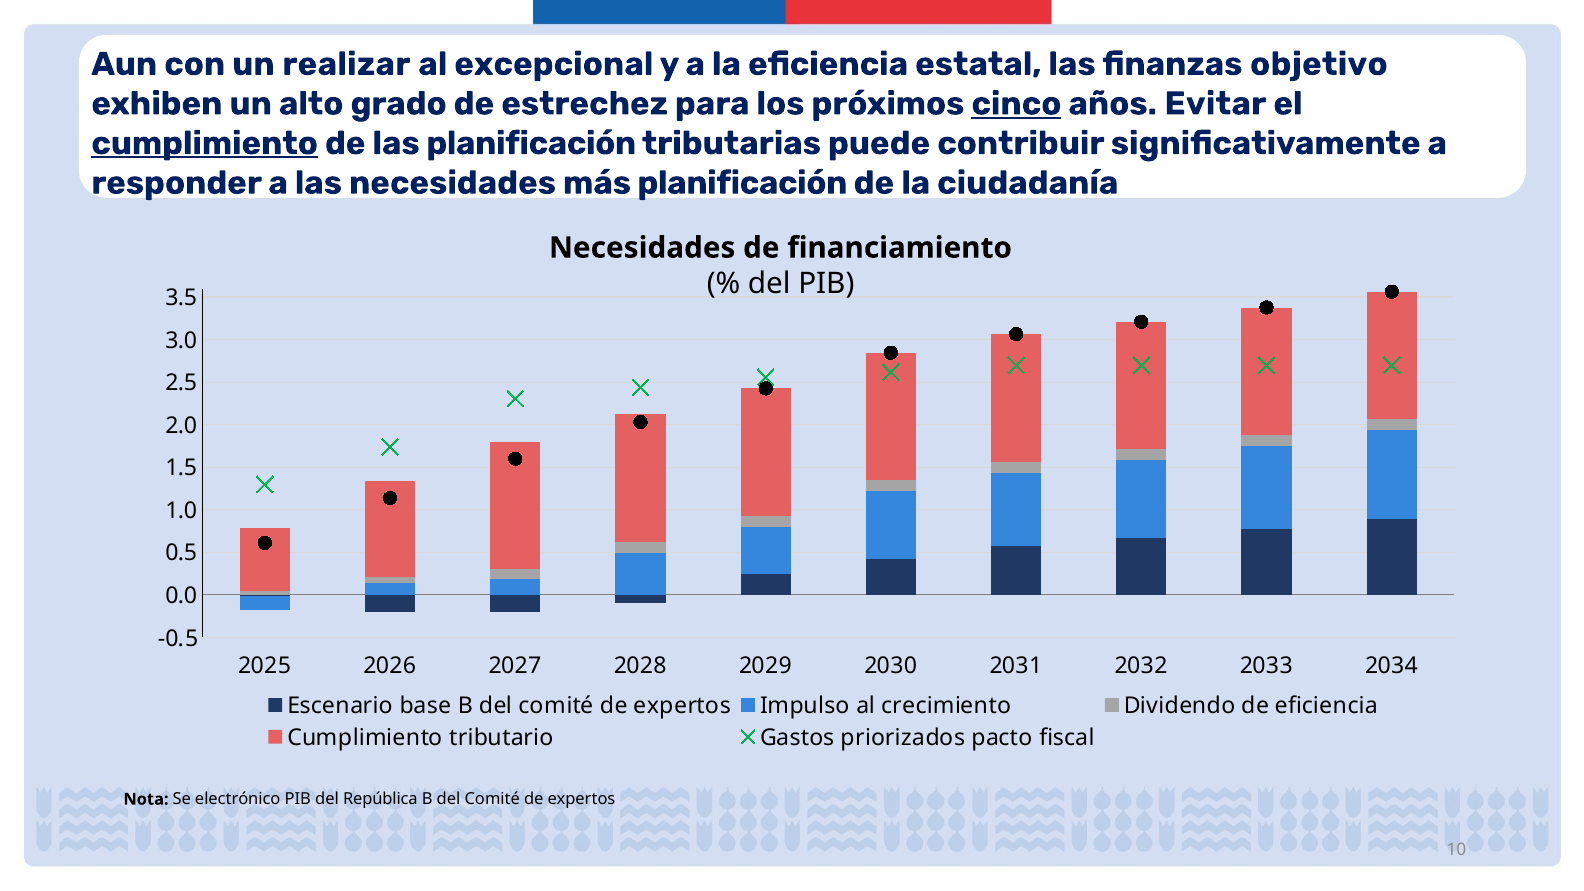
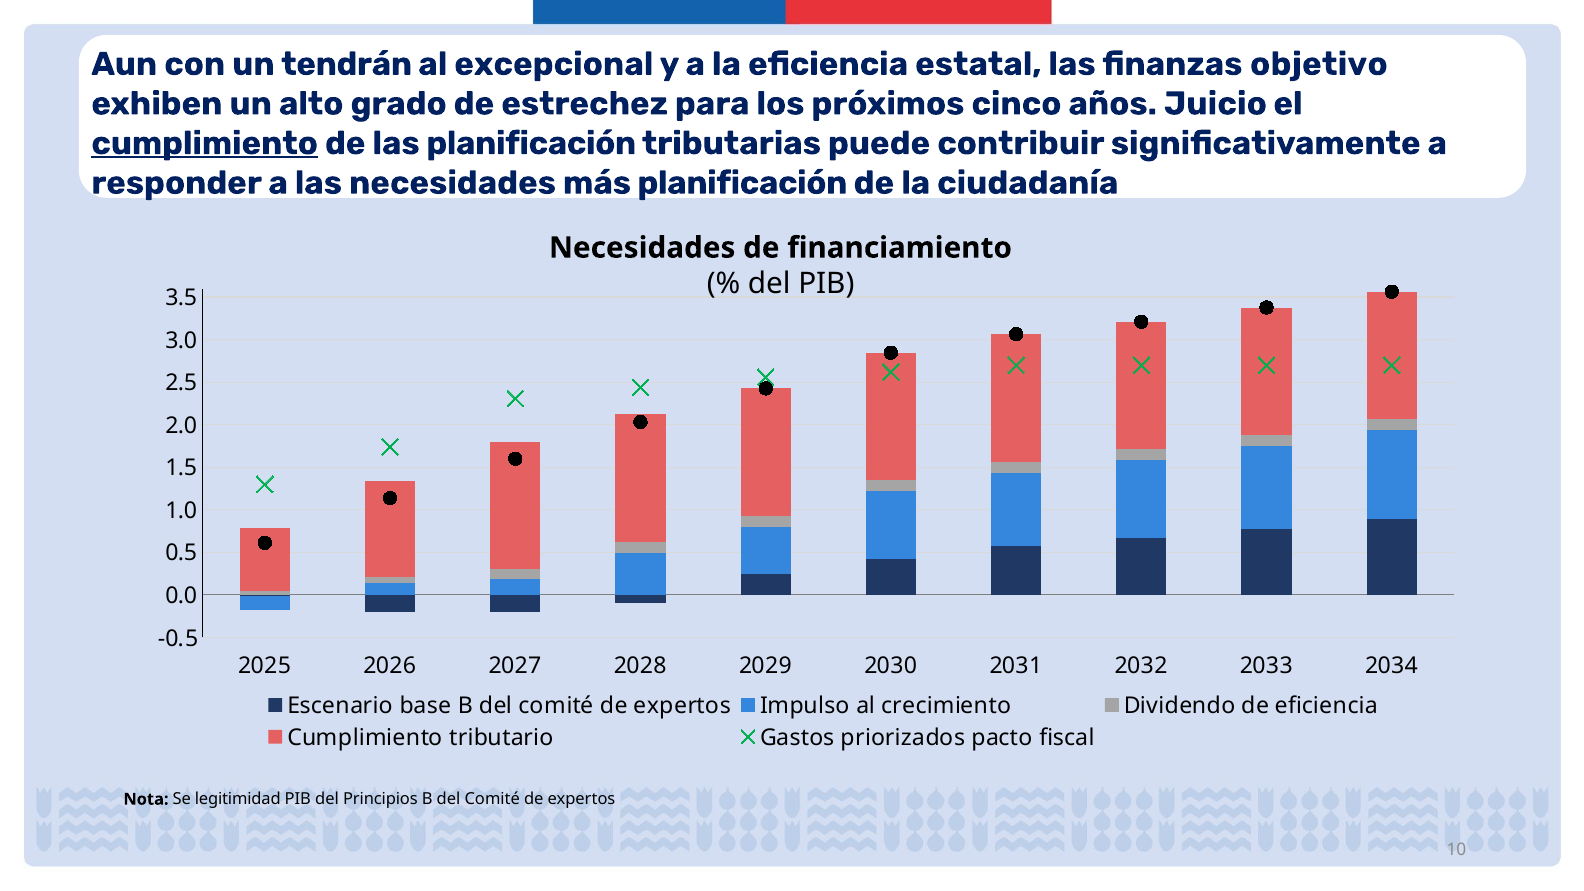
realizar: realizar -> tendrán (347, 64)
cinco underline: present -> none (1016, 104)
Evitar: Evitar -> Juicio (1215, 104)
electrónico: electrónico -> legitimidad (238, 799)
República: República -> Principios (380, 799)
